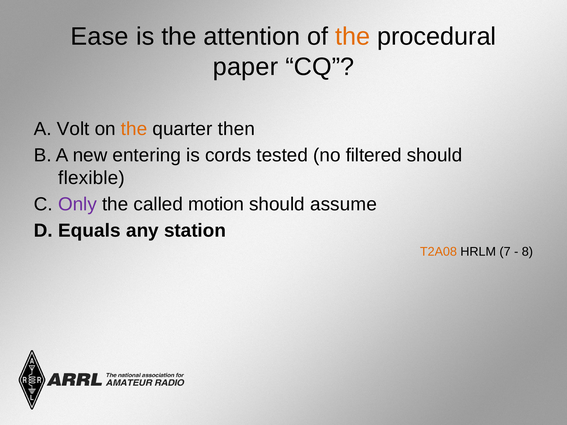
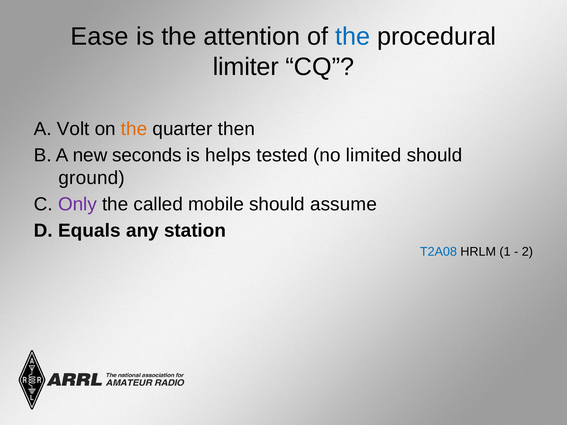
the colour: orange -> blue (353, 37)
paper: paper -> limiter (246, 67)
entering: entering -> seconds (147, 155)
cords: cords -> helps (228, 155)
filtered: filtered -> limited (374, 155)
flexible: flexible -> ground (92, 178)
motion: motion -> mobile (216, 204)
T2A08 colour: orange -> blue (438, 252)
7: 7 -> 1 (505, 252)
8: 8 -> 2 (527, 252)
